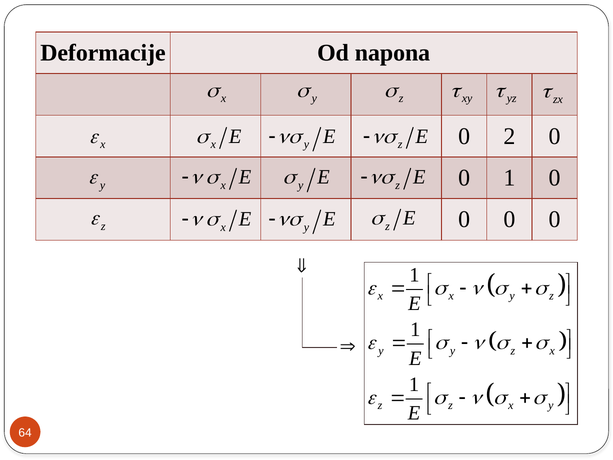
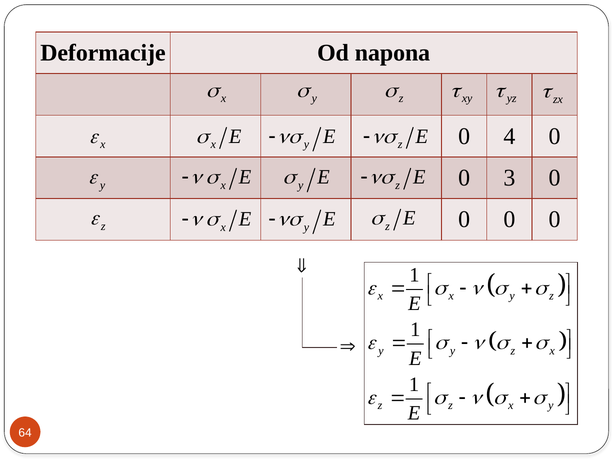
2: 2 -> 4 (509, 136)
0 1: 1 -> 3 (509, 178)
